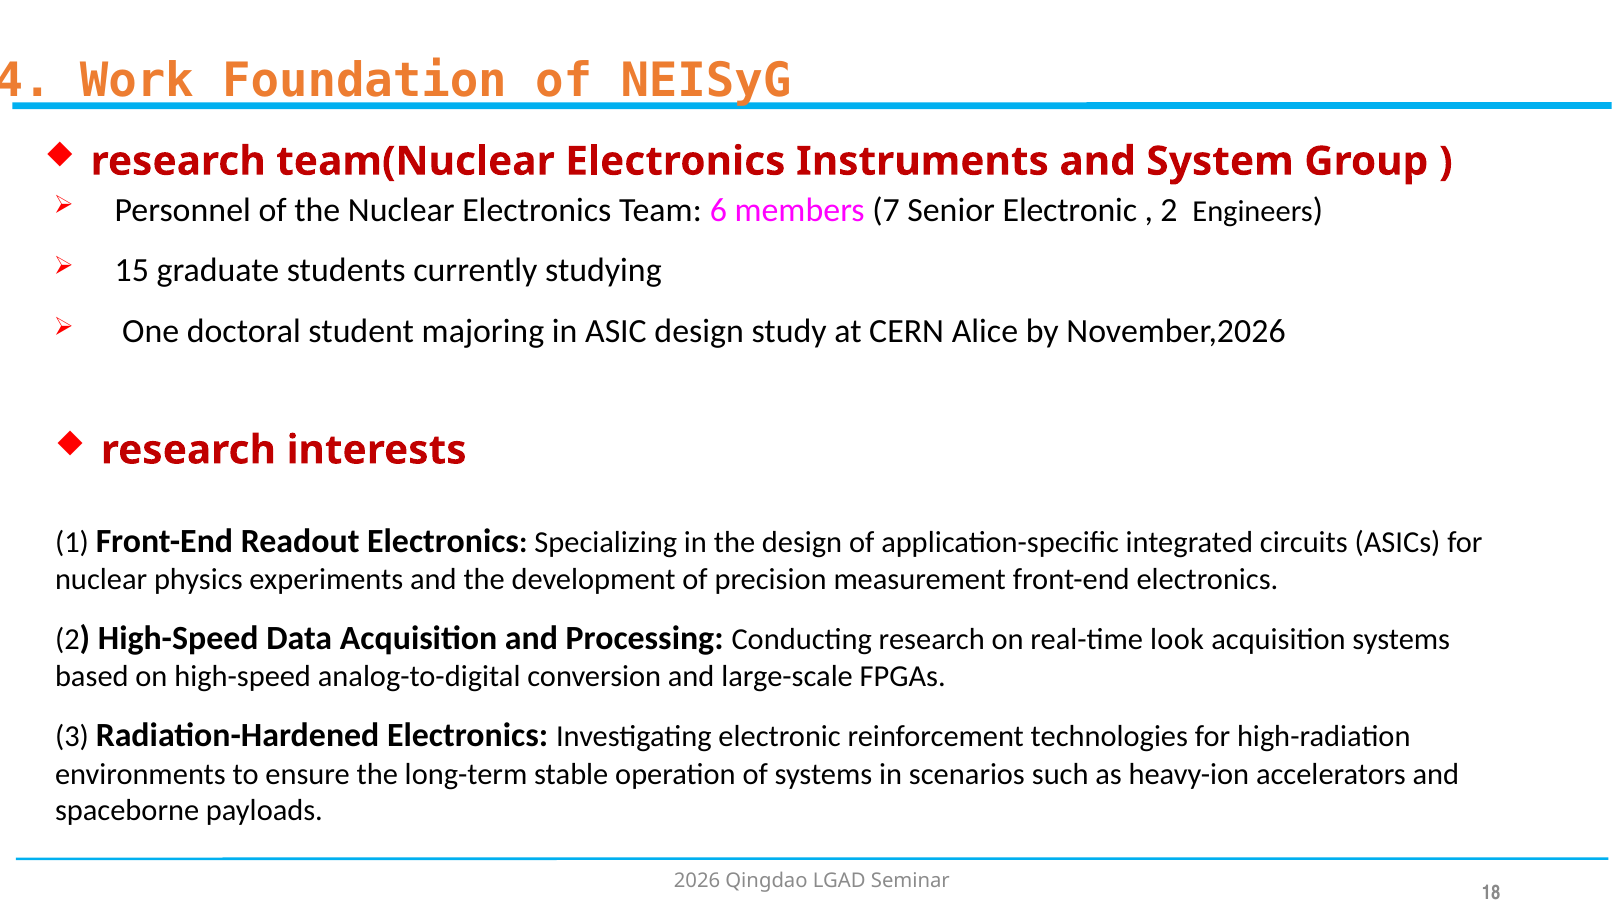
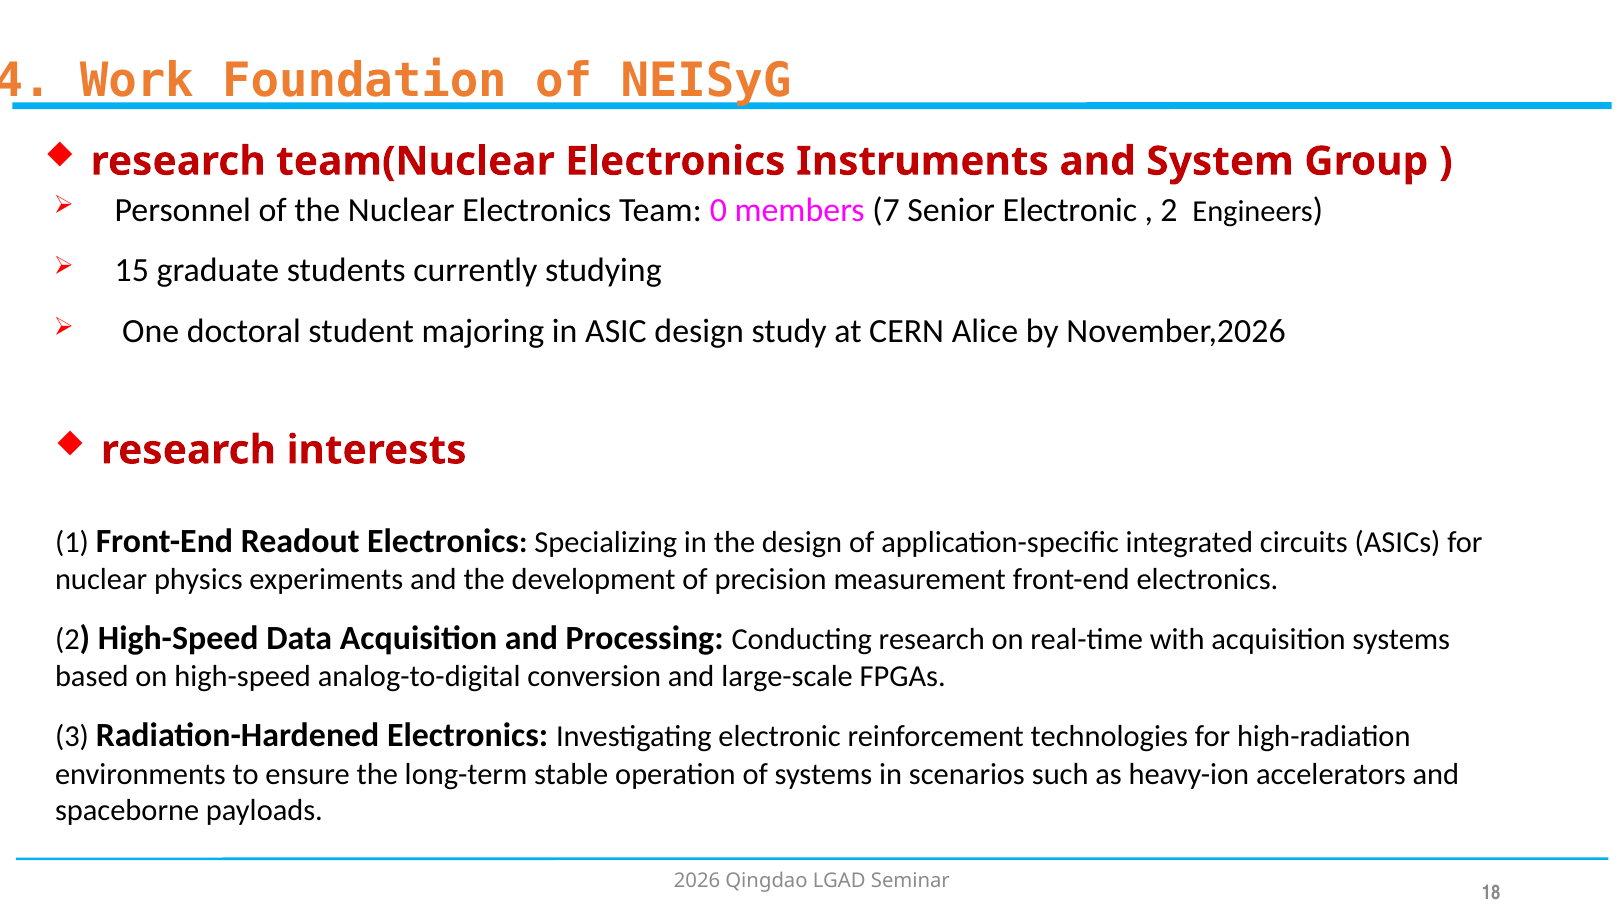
6: 6 -> 0 (718, 210)
look: look -> with (1177, 640)
